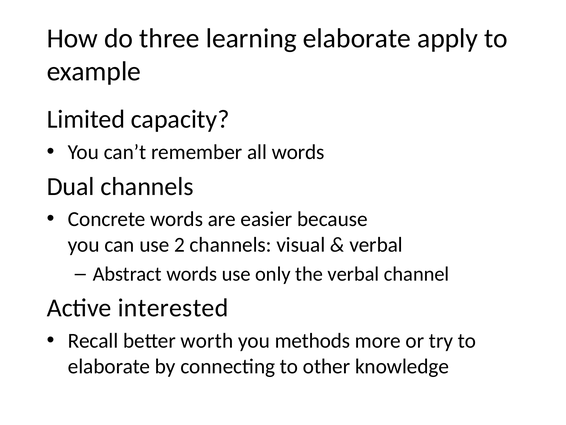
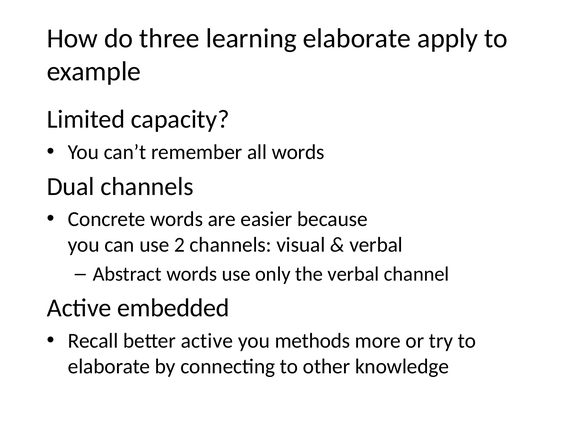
interested: interested -> embedded (173, 308)
better worth: worth -> active (207, 340)
